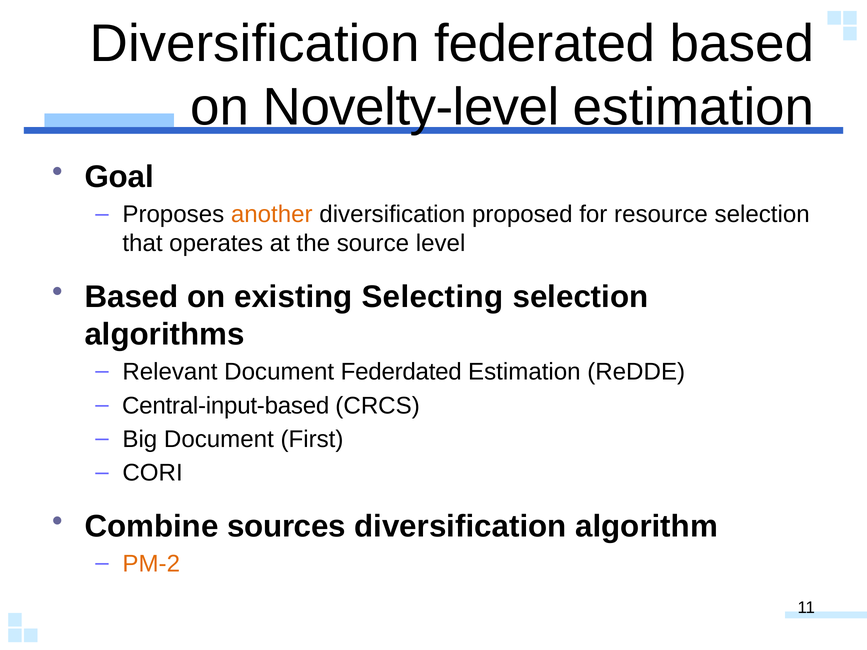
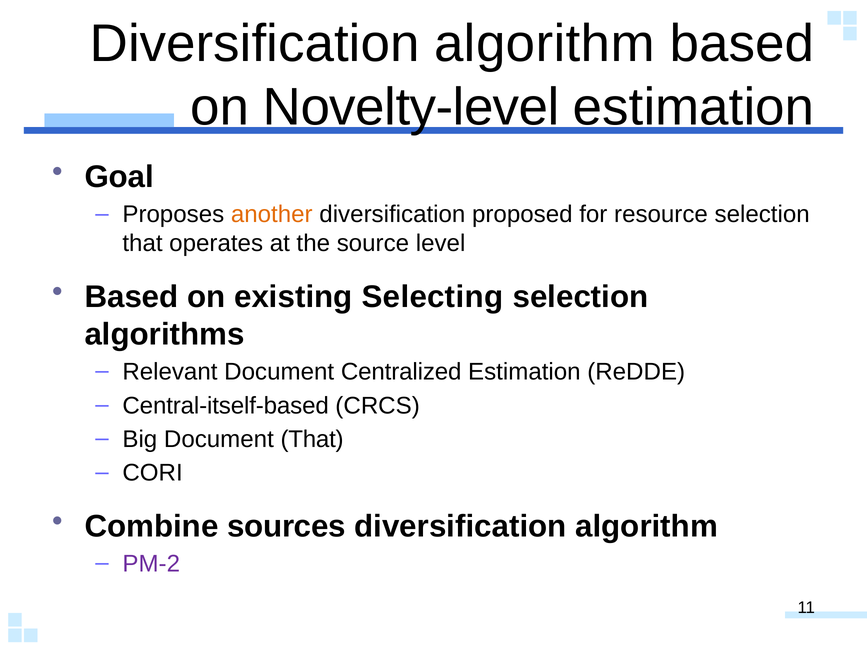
federated: federated -> algorithm (544, 44)
Federdated: Federdated -> Centralized (401, 372)
Central-input-based: Central-input-based -> Central-itself-based (226, 406)
Document First: First -> That (312, 439)
PM-2 colour: orange -> purple (151, 564)
